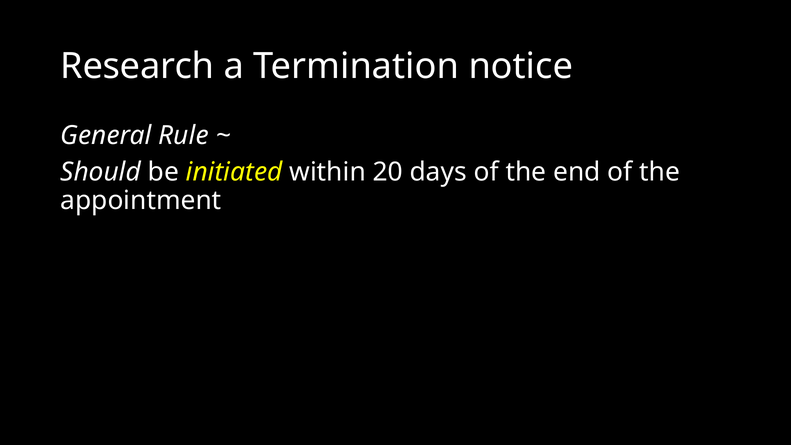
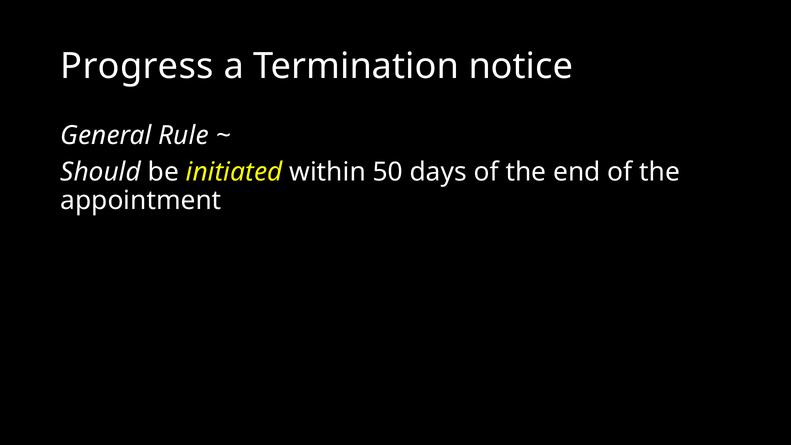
Research: Research -> Progress (137, 66)
20: 20 -> 50 (388, 172)
